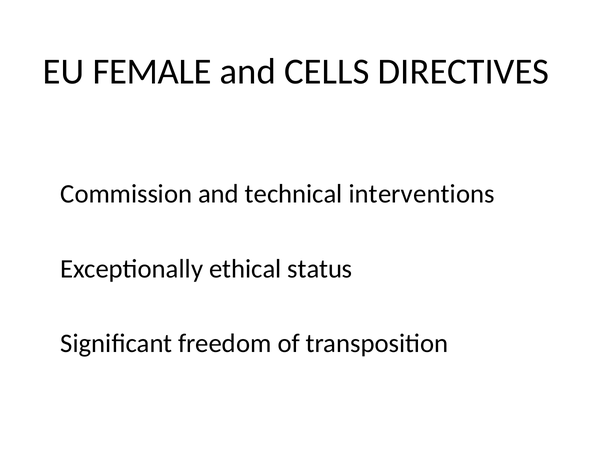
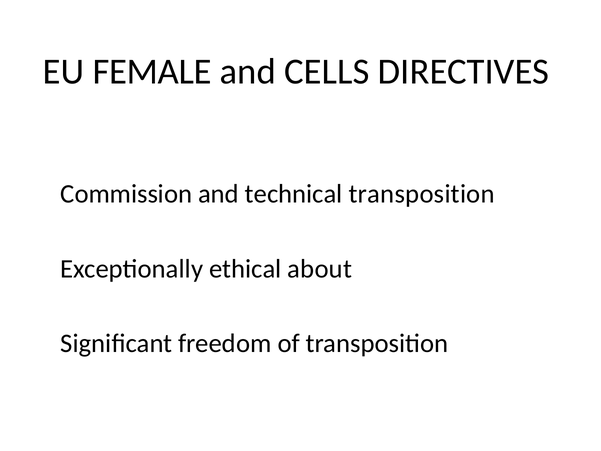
technical interventions: interventions -> transposition (422, 194)
status: status -> about (320, 269)
